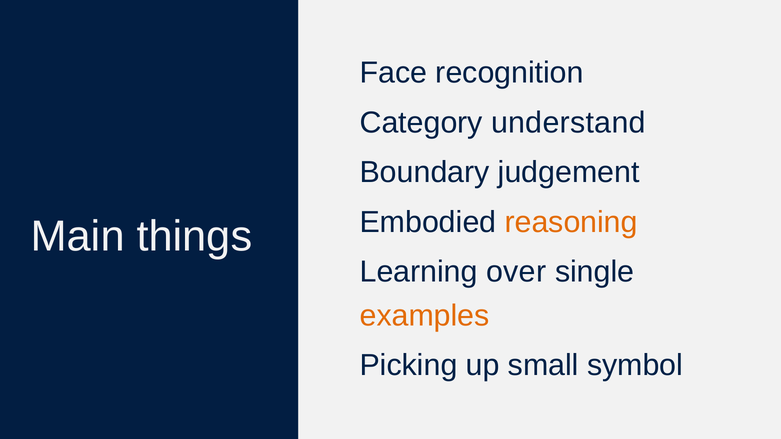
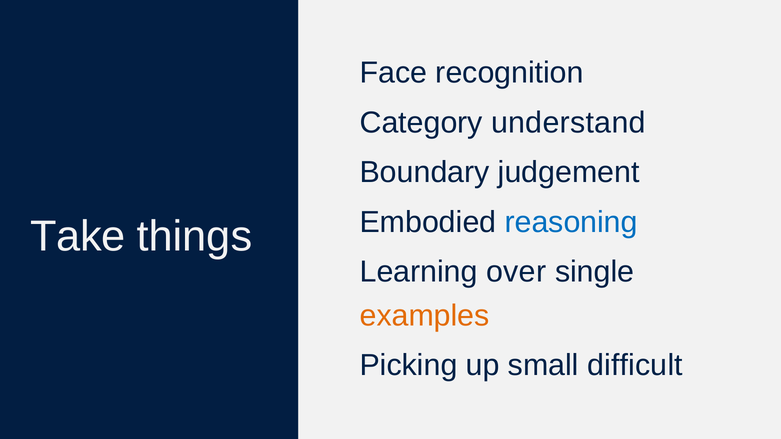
reasoning colour: orange -> blue (571, 222)
Main: Main -> Take (78, 236)
symbol: symbol -> difficult (635, 366)
